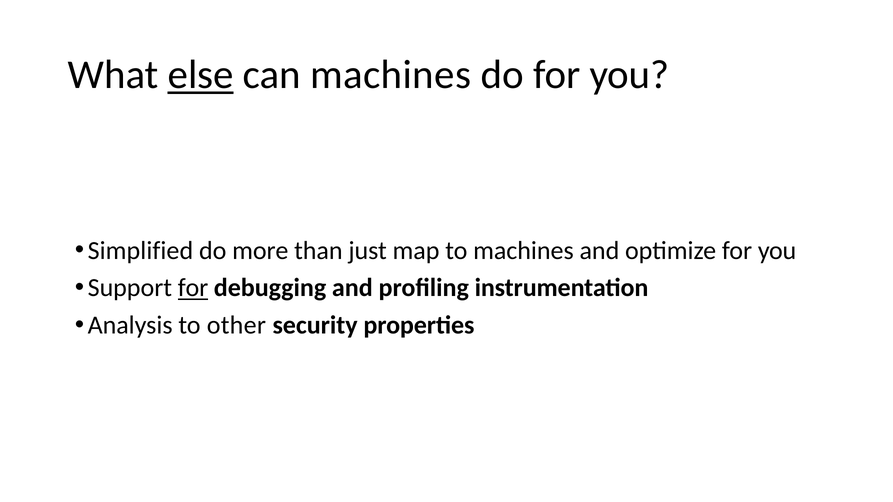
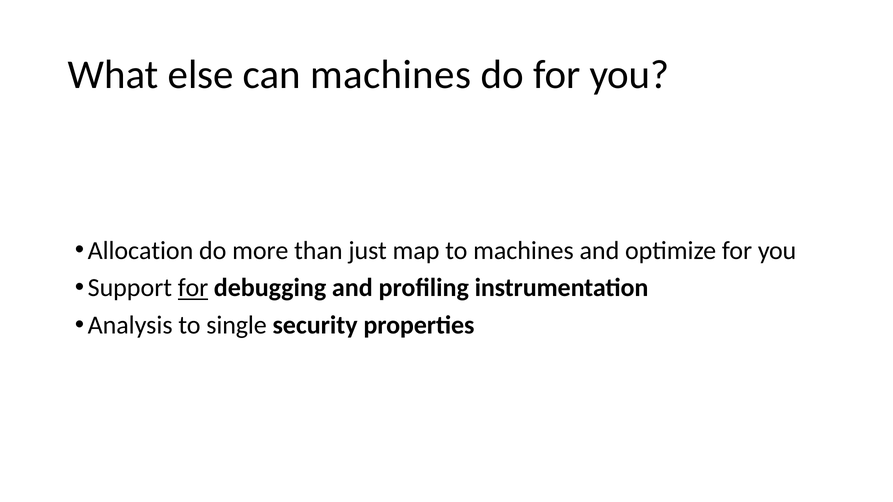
else underline: present -> none (201, 75)
Simplified: Simplified -> Allocation (140, 251)
other: other -> single (237, 326)
